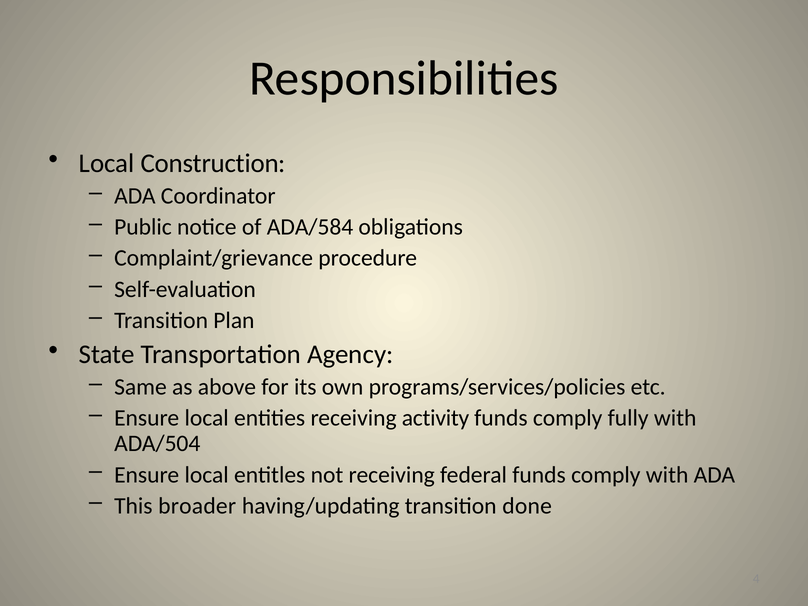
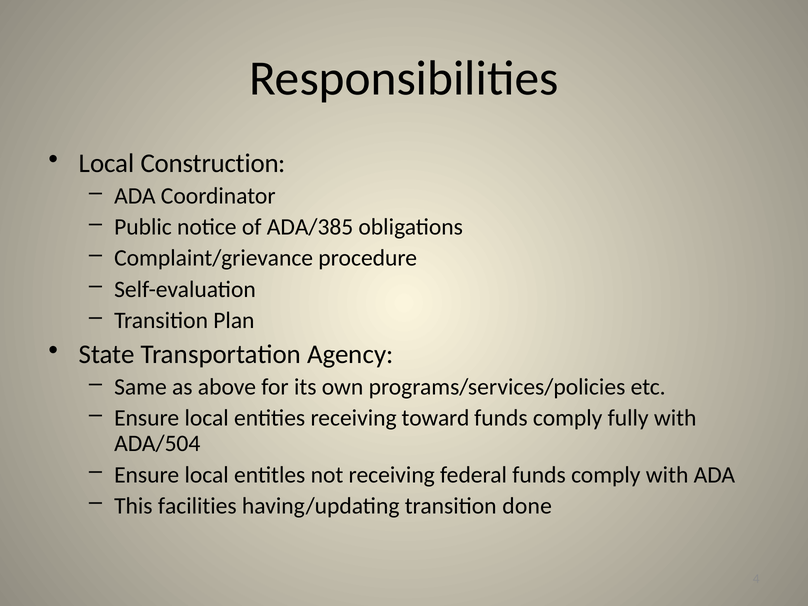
ADA/584: ADA/584 -> ADA/385 (310, 227)
activity: activity -> toward (436, 418)
broader: broader -> facilities (197, 506)
